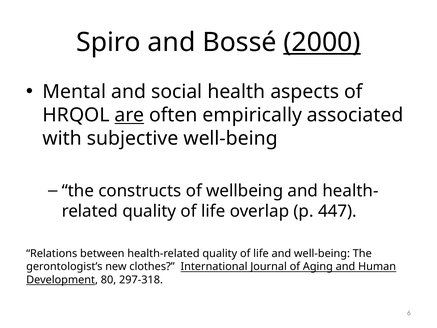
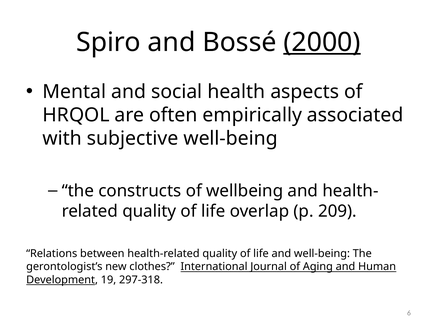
are underline: present -> none (129, 115)
447: 447 -> 209 (337, 211)
80: 80 -> 19 (108, 280)
